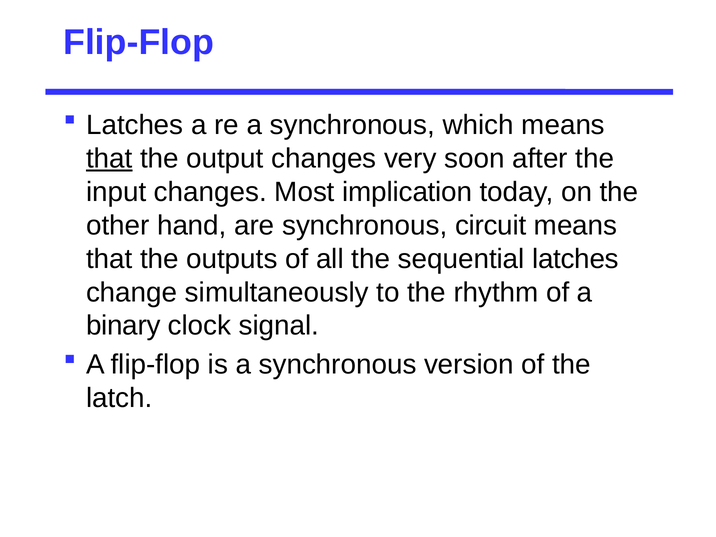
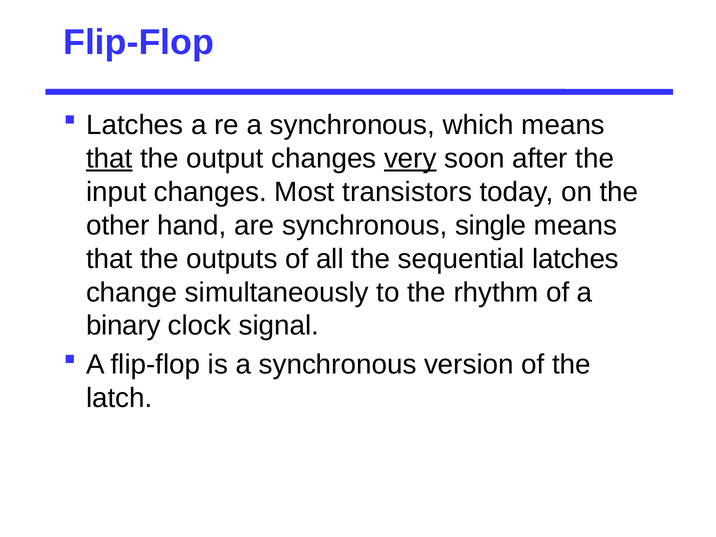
very underline: none -> present (410, 159)
implication: implication -> transistors (407, 192)
circuit: circuit -> single (491, 225)
